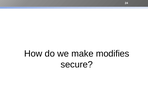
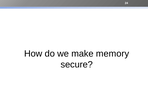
modifies: modifies -> memory (113, 54)
